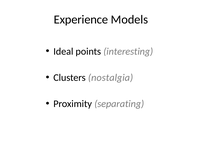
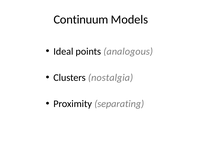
Experience: Experience -> Continuum (81, 20)
interesting: interesting -> analogous (128, 52)
